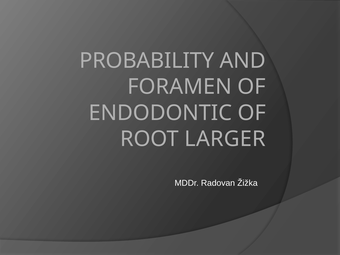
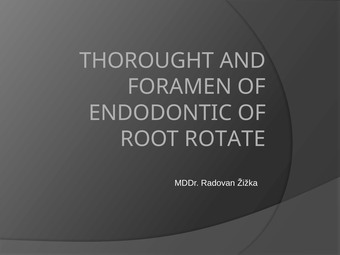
PROBABILITY: PROBABILITY -> THOROUGHT (147, 61)
LARGER: LARGER -> ROTATE (225, 139)
